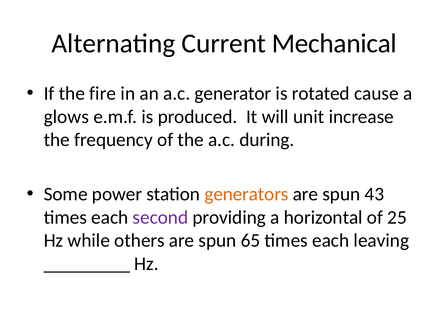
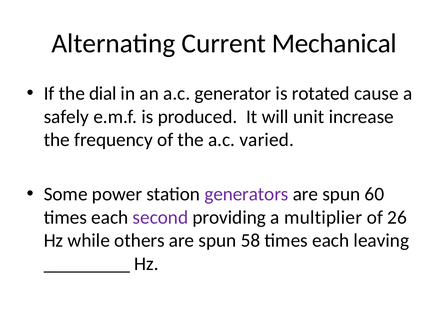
fire: fire -> dial (103, 94)
glows: glows -> safely (66, 117)
during: during -> varied (267, 140)
generators colour: orange -> purple (246, 194)
43: 43 -> 60 (374, 194)
horizontal: horizontal -> multiplier (323, 217)
25: 25 -> 26 (397, 217)
65: 65 -> 58 (250, 240)
